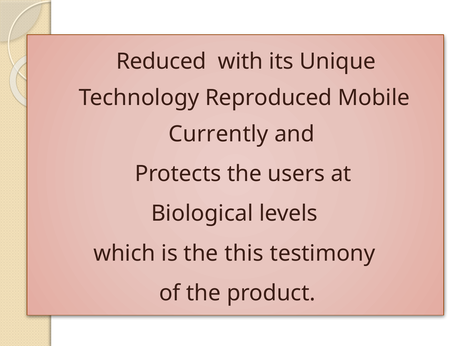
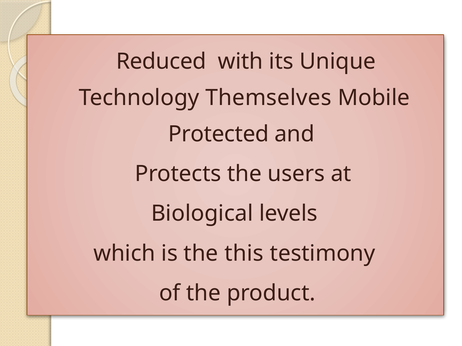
Reproduced: Reproduced -> Themselves (268, 98)
Currently: Currently -> Protected (219, 134)
